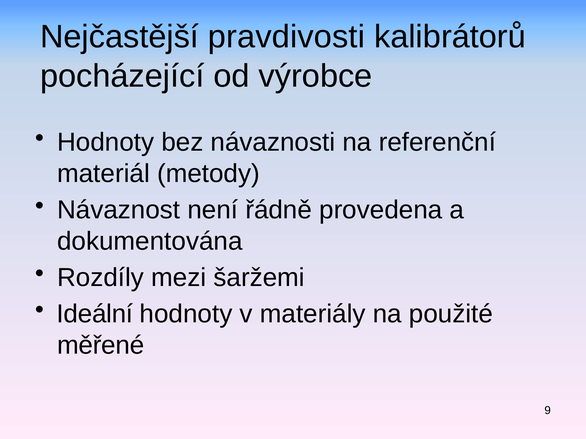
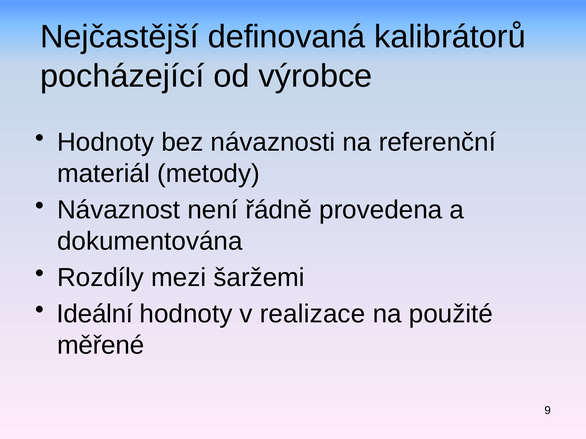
pravdivosti: pravdivosti -> definovaná (287, 37)
materiály: materiály -> realizace (313, 314)
